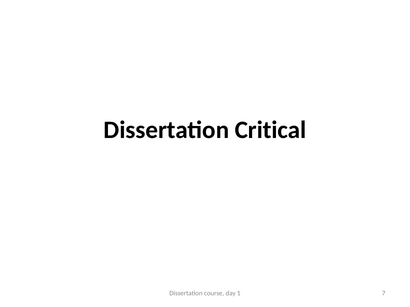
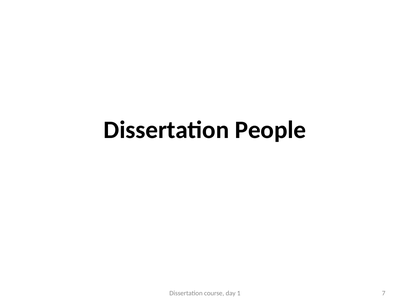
Critical: Critical -> People (270, 130)
